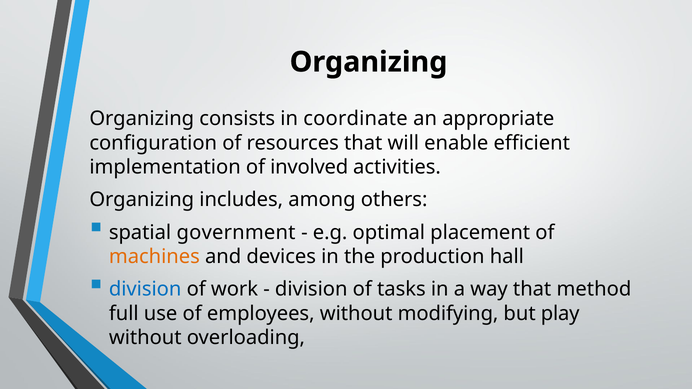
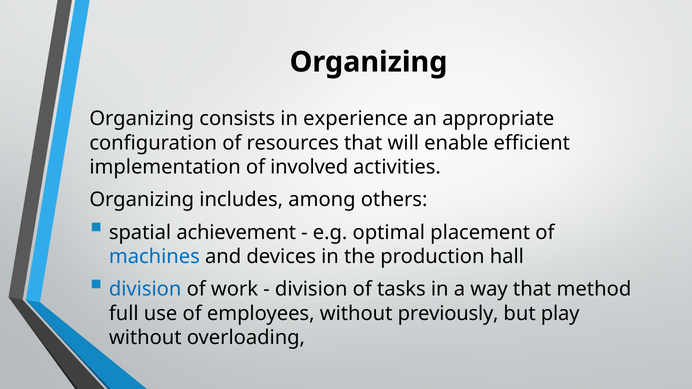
coordinate: coordinate -> experience (356, 119)
government: government -> achievement (236, 233)
machines colour: orange -> blue (154, 257)
modifying: modifying -> previously (448, 314)
